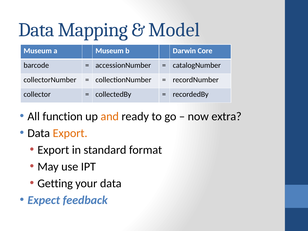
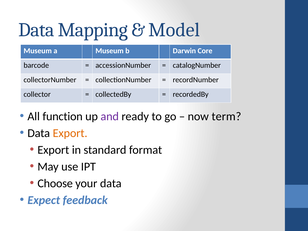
and colour: orange -> purple (110, 116)
extra: extra -> term (226, 116)
Getting: Getting -> Choose (55, 183)
